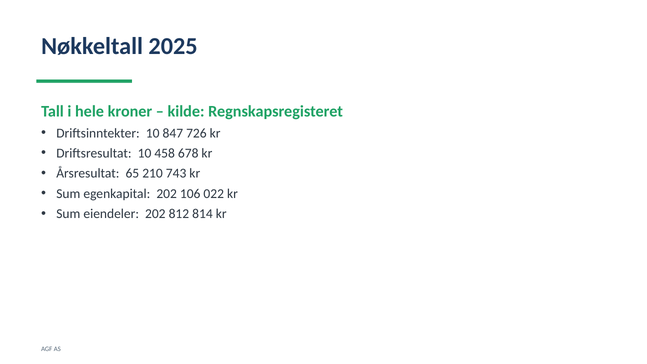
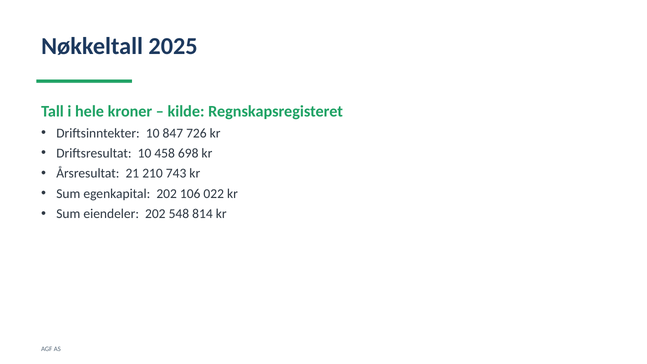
678: 678 -> 698 (188, 153)
65: 65 -> 21 (132, 174)
812: 812 -> 548 (179, 214)
